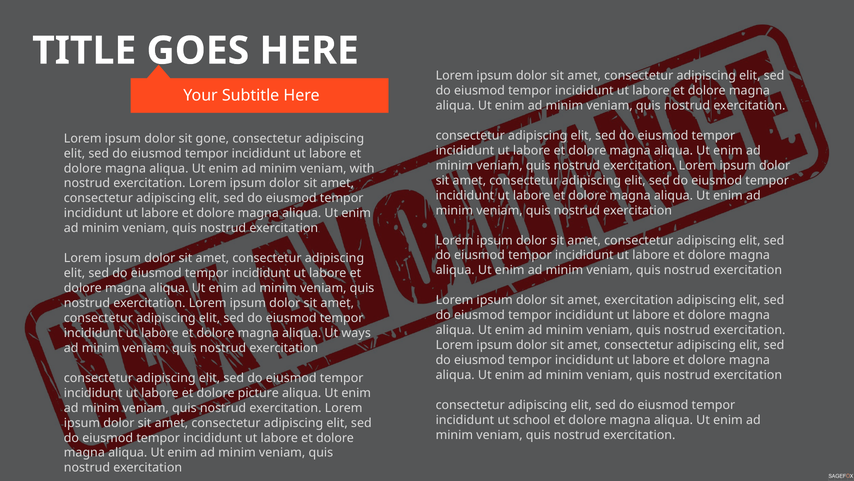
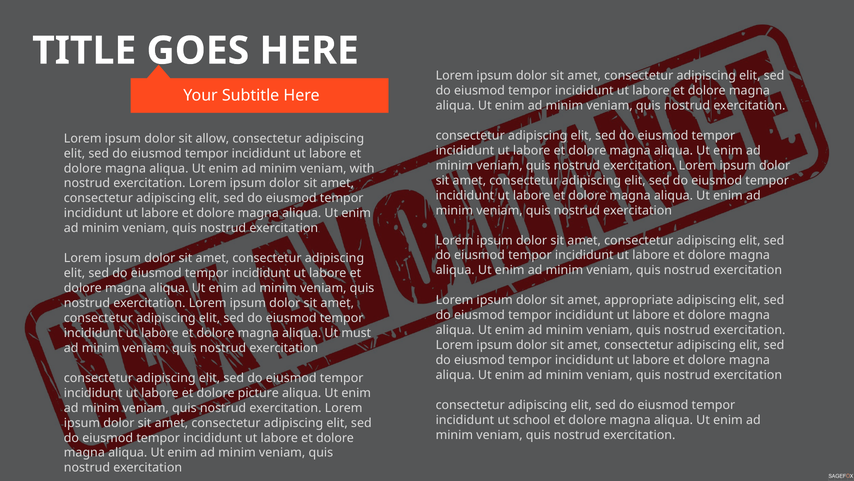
gone: gone -> allow (212, 138)
amet exercitation: exercitation -> appropriate (639, 300)
ways: ways -> must (356, 333)
